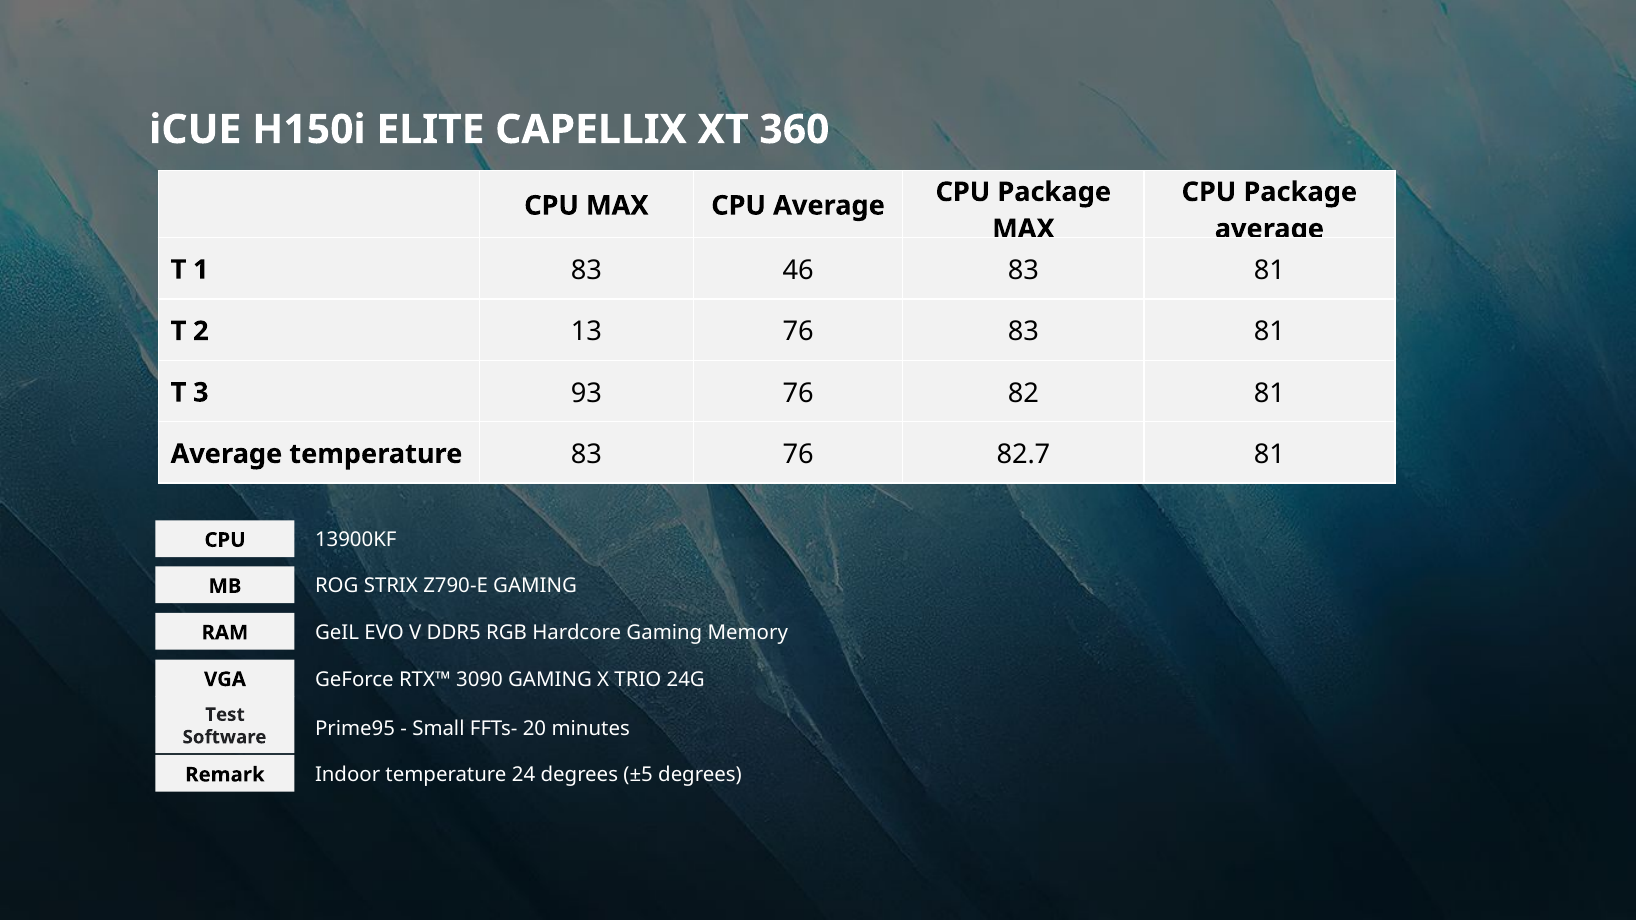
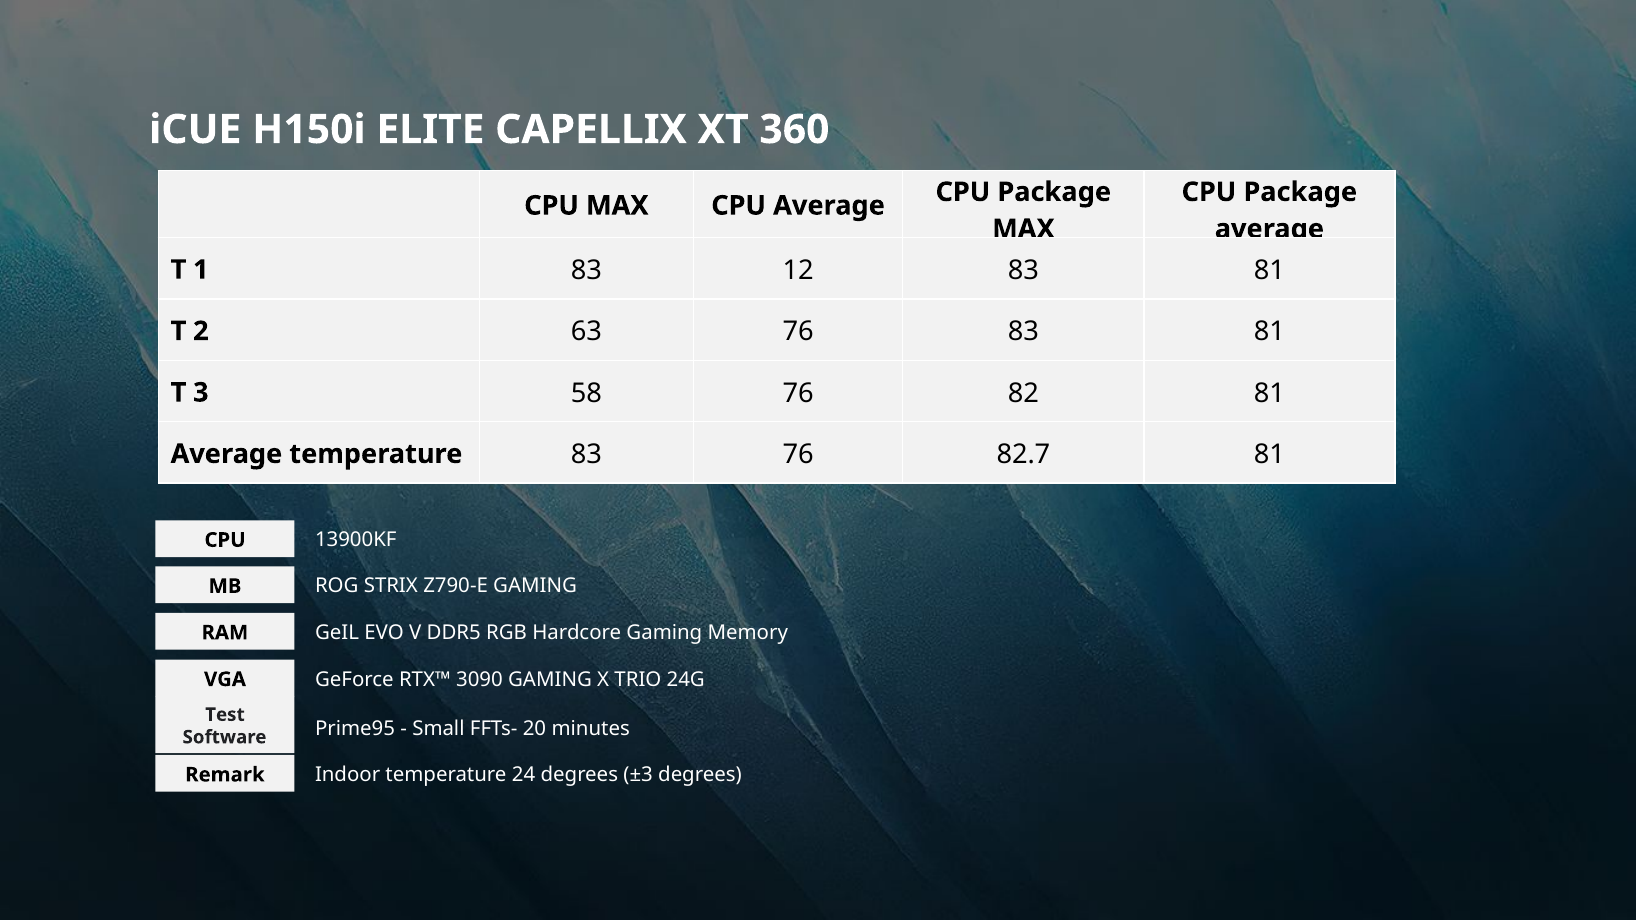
46: 46 -> 12 (798, 270)
13: 13 -> 63 (587, 332)
93: 93 -> 58 (587, 393)
±5: ±5 -> ±3 (638, 775)
